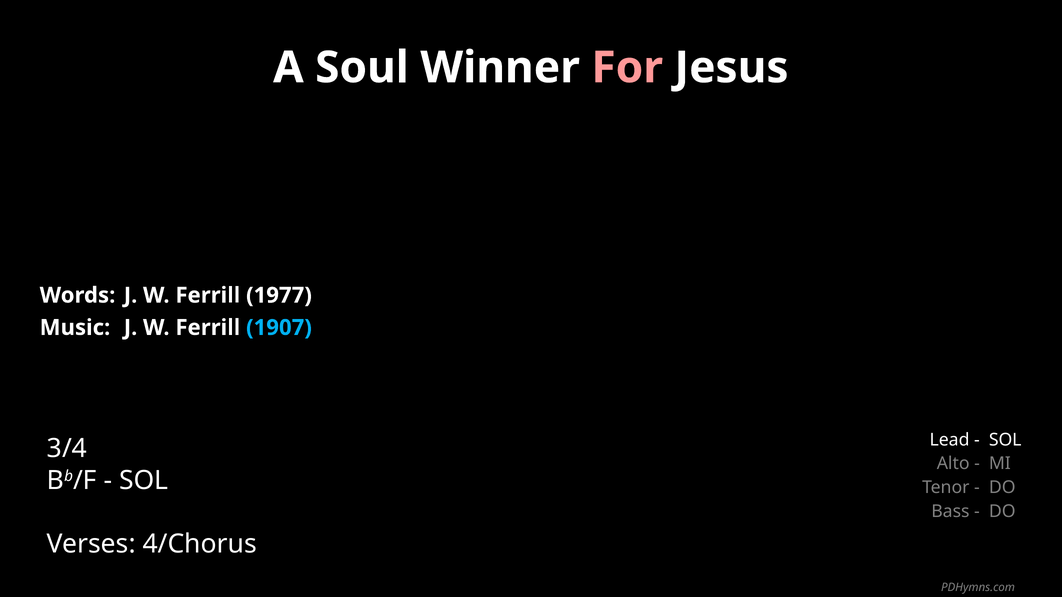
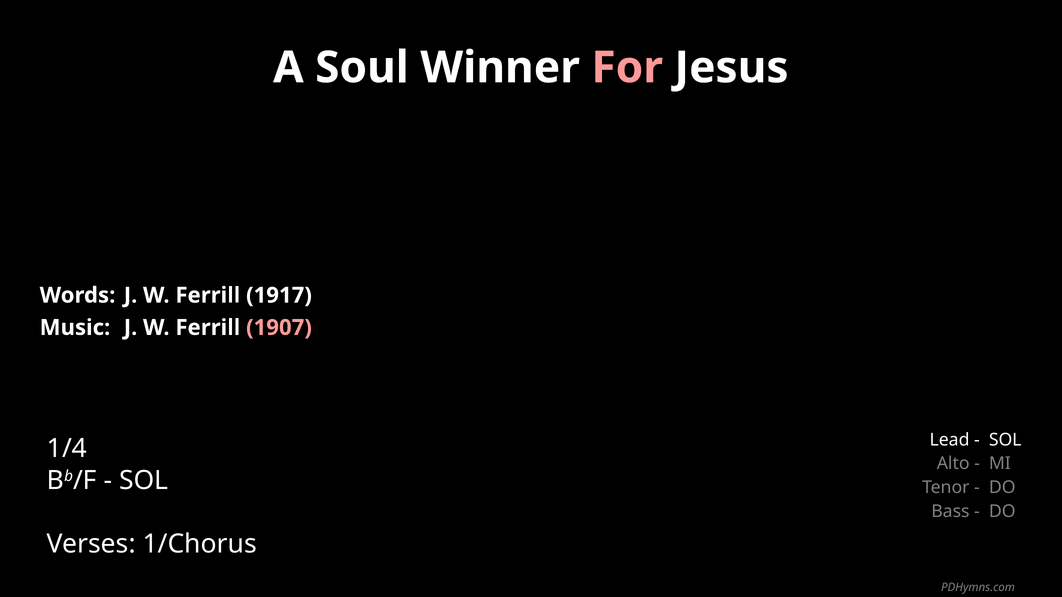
1977: 1977 -> 1917 (279, 296)
1907 colour: light blue -> pink (279, 328)
3/4: 3/4 -> 1/4 (67, 449)
4/Chorus: 4/Chorus -> 1/Chorus (200, 544)
